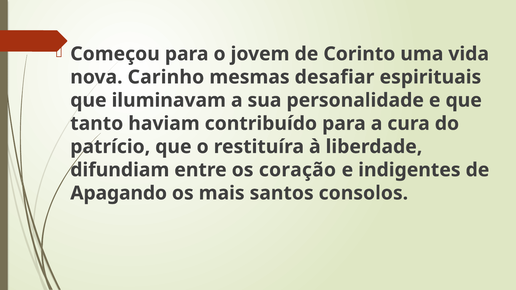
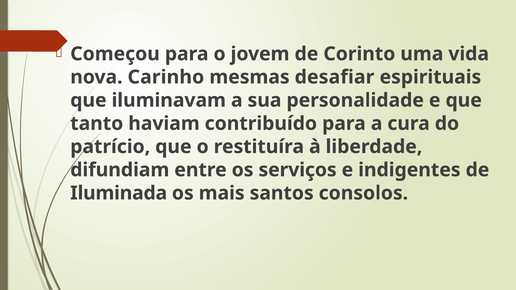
coração: coração -> serviços (298, 170)
Apagando: Apagando -> Iluminada (119, 193)
